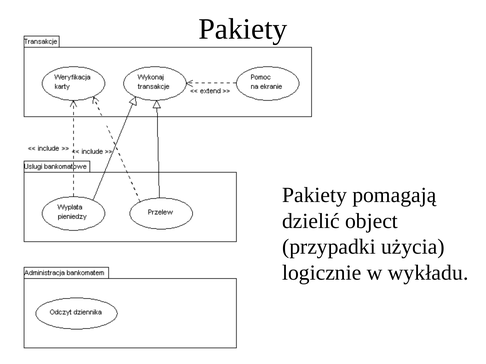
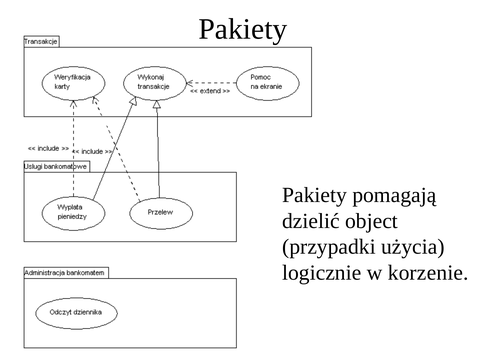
wykładu: wykładu -> korzenie (428, 273)
